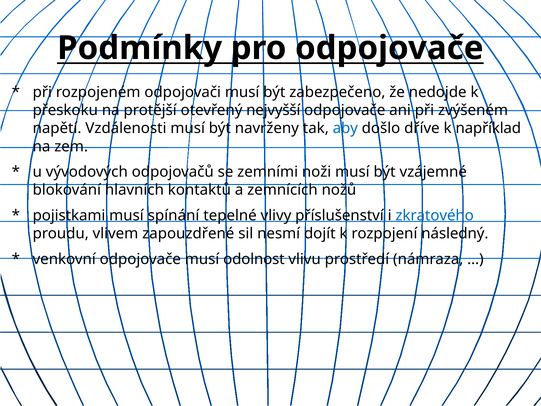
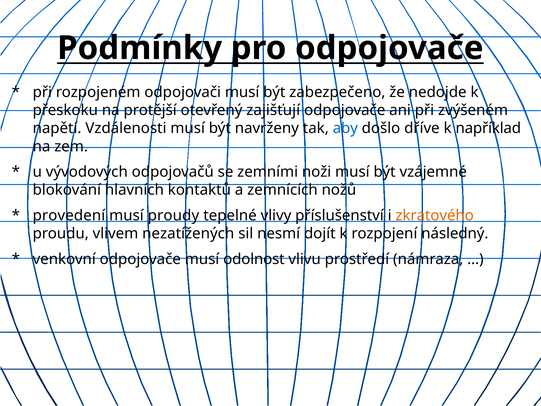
nejvyšší: nejvyšší -> zajišťují (273, 110)
pojistkami: pojistkami -> provedení (69, 215)
spínání: spínání -> proudy (173, 215)
zkratového colour: blue -> orange (435, 215)
zapouzdřené: zapouzdřené -> nezatížených (188, 234)
